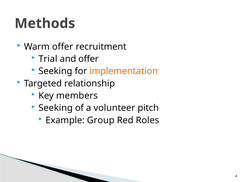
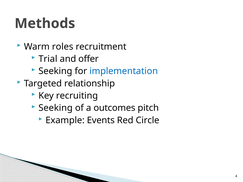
Warm offer: offer -> roles (63, 47)
implementation colour: orange -> blue (124, 71)
members: members -> recruiting (77, 96)
volunteer: volunteer -> outcomes (114, 108)
Group: Group -> Events (101, 120)
Roles: Roles -> Circle (148, 120)
